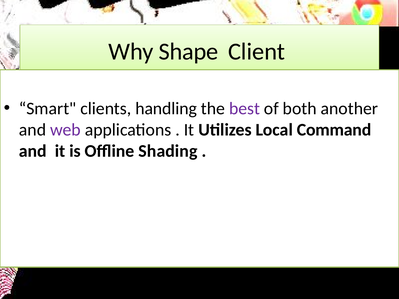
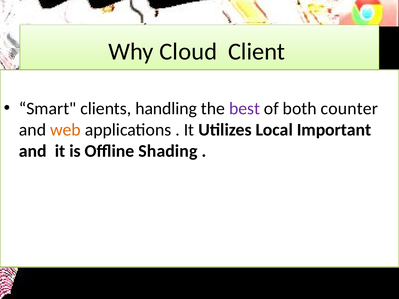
Shape: Shape -> Cloud (188, 52)
another: another -> counter (349, 109)
web colour: purple -> orange (65, 130)
Command: Command -> Important (334, 130)
